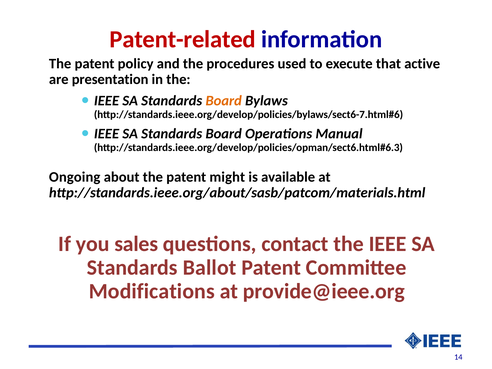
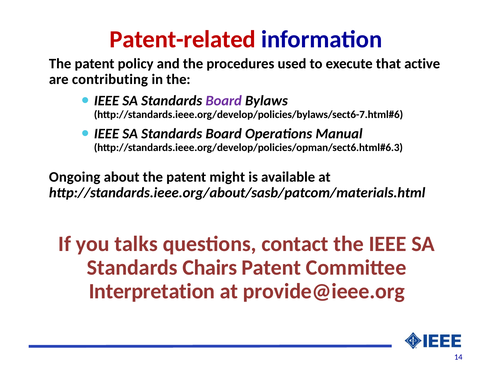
presentation: presentation -> contributing (110, 80)
Board colour: orange -> purple (224, 101)
sales: sales -> talks (136, 244)
Ballot: Ballot -> Chairs (210, 268)
Modifications: Modifications -> Interpretation (152, 291)
